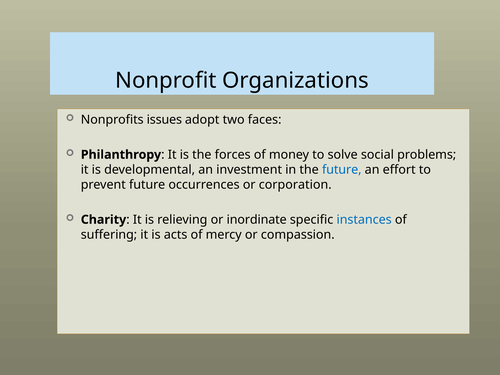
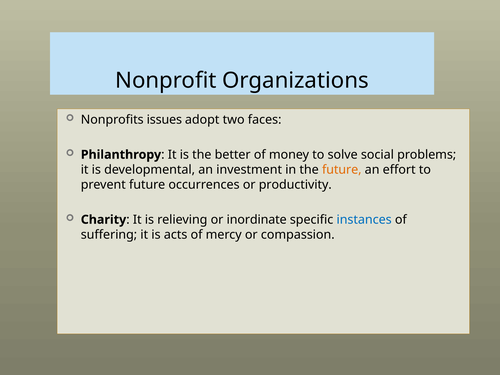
forces: forces -> better (233, 155)
future colour: blue -> orange (342, 170)
corporation: corporation -> productivity (295, 185)
